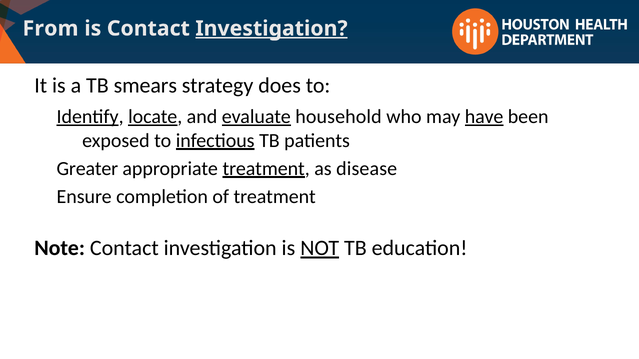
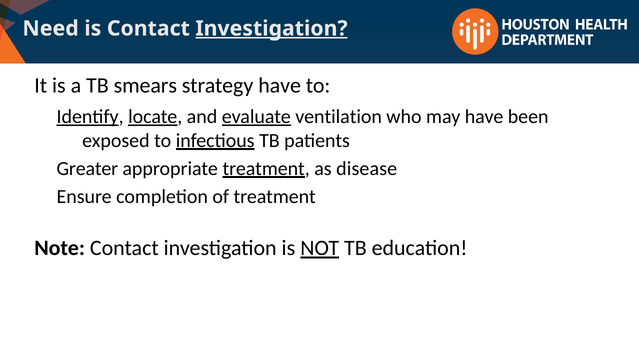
From: From -> Need (51, 29)
strategy does: does -> have (280, 86)
household: household -> ventilation (339, 117)
have underline: present -> none (484, 117)
